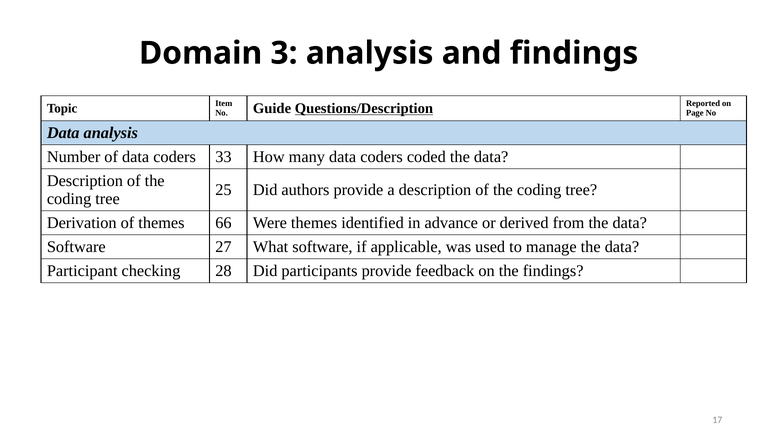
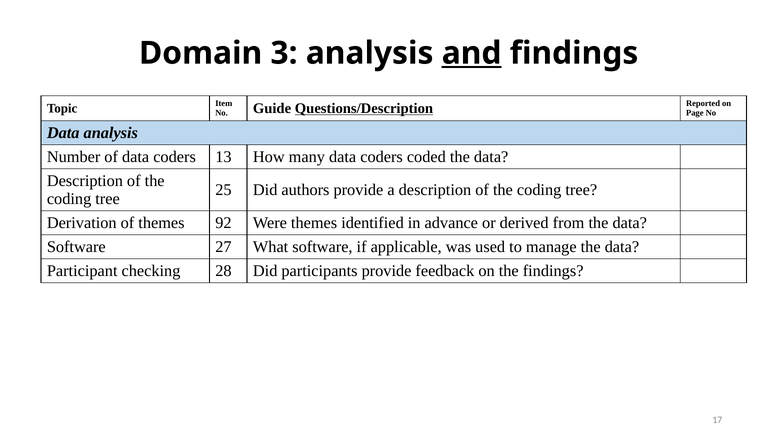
and underline: none -> present (472, 53)
33: 33 -> 13 (223, 157)
66: 66 -> 92 (223, 223)
